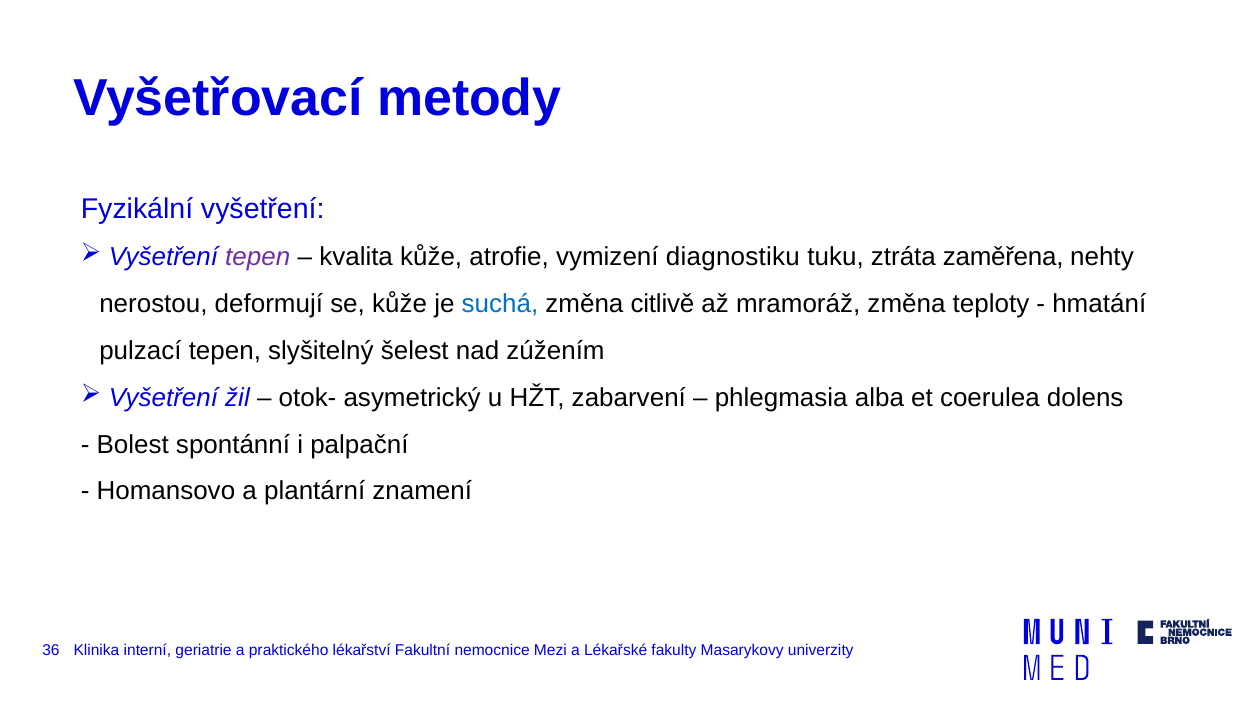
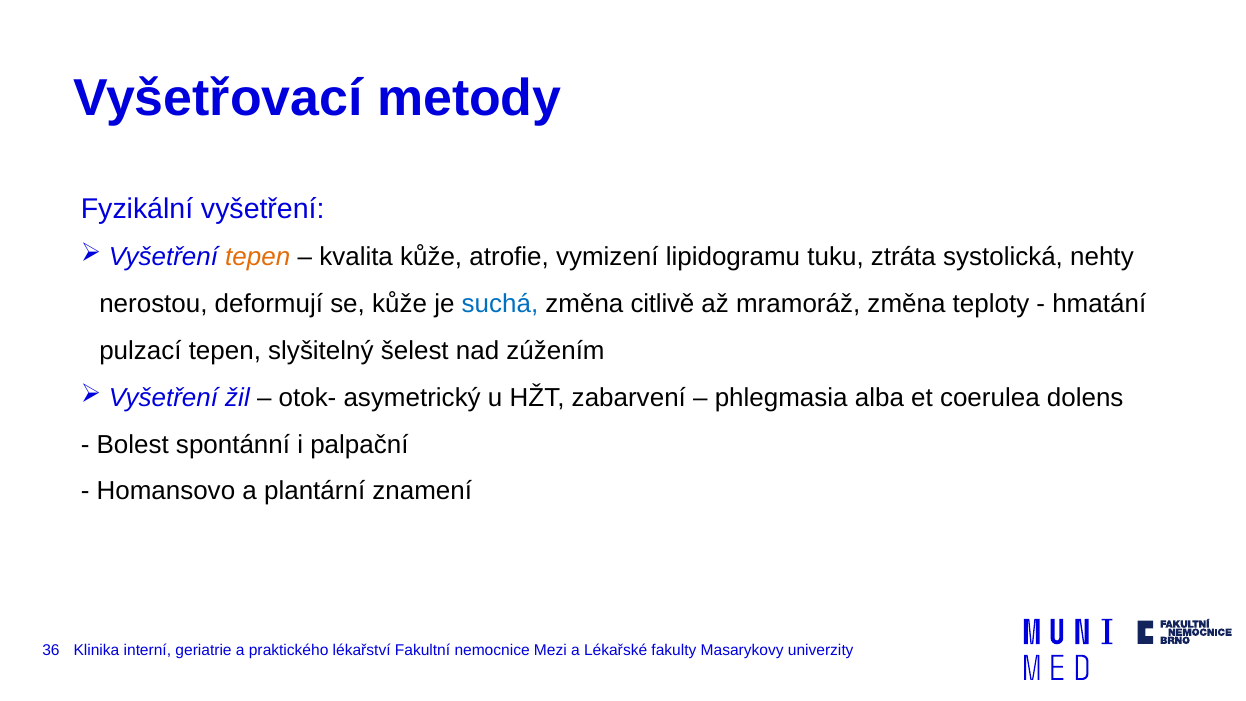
tepen colour: purple -> orange (258, 257)
diagnostiku: diagnostiku -> lipidogramu (733, 257)
zaměřena: zaměřena -> systolická (1003, 257)
